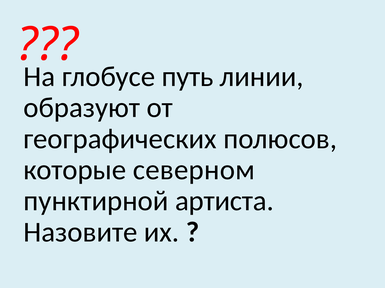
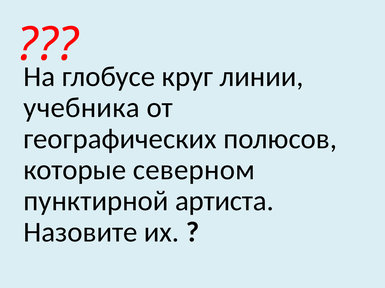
путь: путь -> круг (187, 77)
образуют: образуют -> учебника (82, 108)
